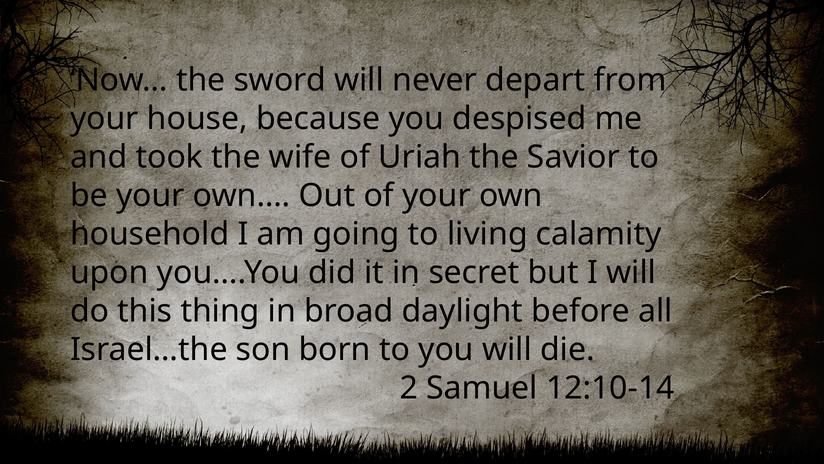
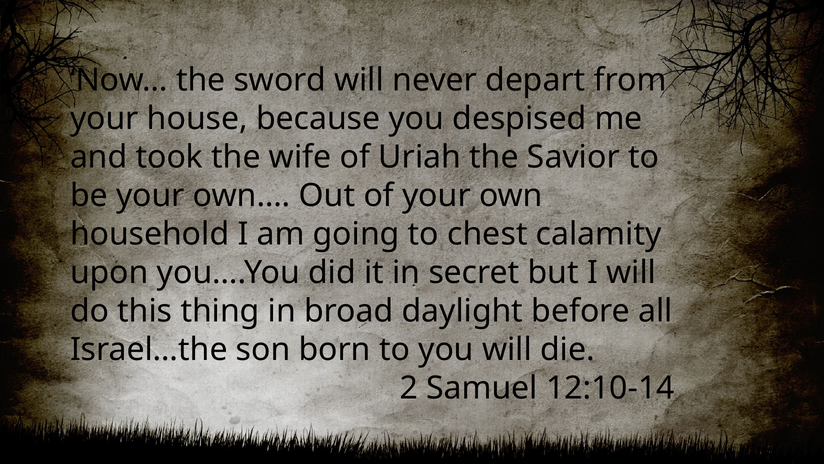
living: living -> chest (487, 234)
